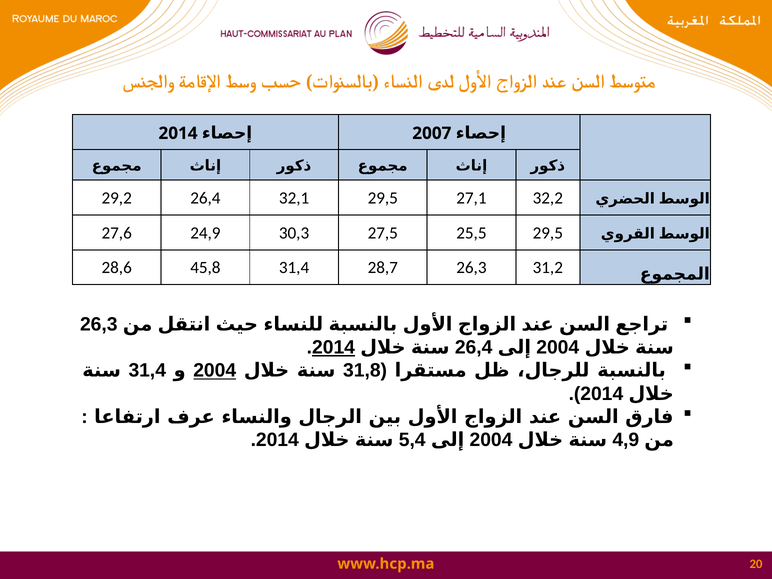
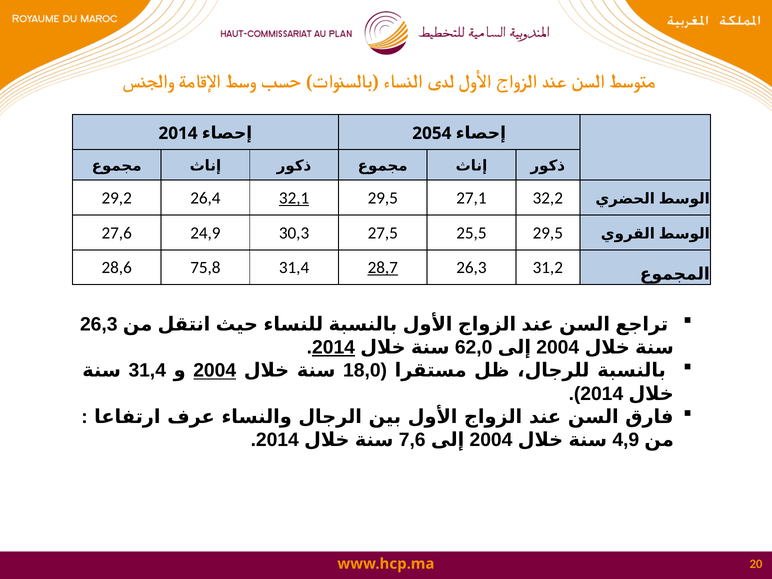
2007: 2007 -> 2054 (432, 133)
32,1 underline: none -> present (294, 198)
45,8: 45,8 -> 75,8 (205, 268)
28,7 underline: none -> present (383, 268)
26,4: 26,4 -> 62,0 (474, 347)
31,8: 31,8 -> 18,0 (362, 371)
5,4: 5,4 -> 7,6 (412, 440)
